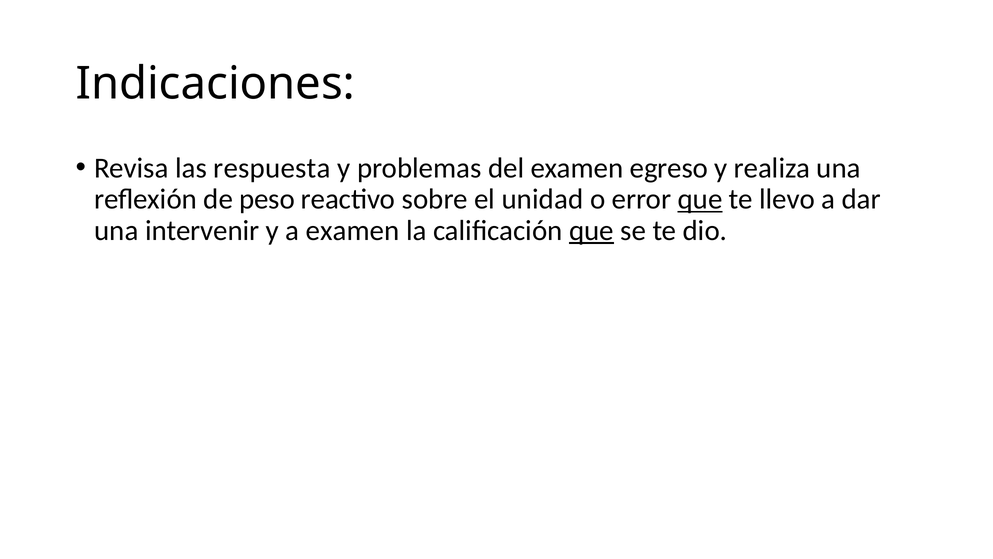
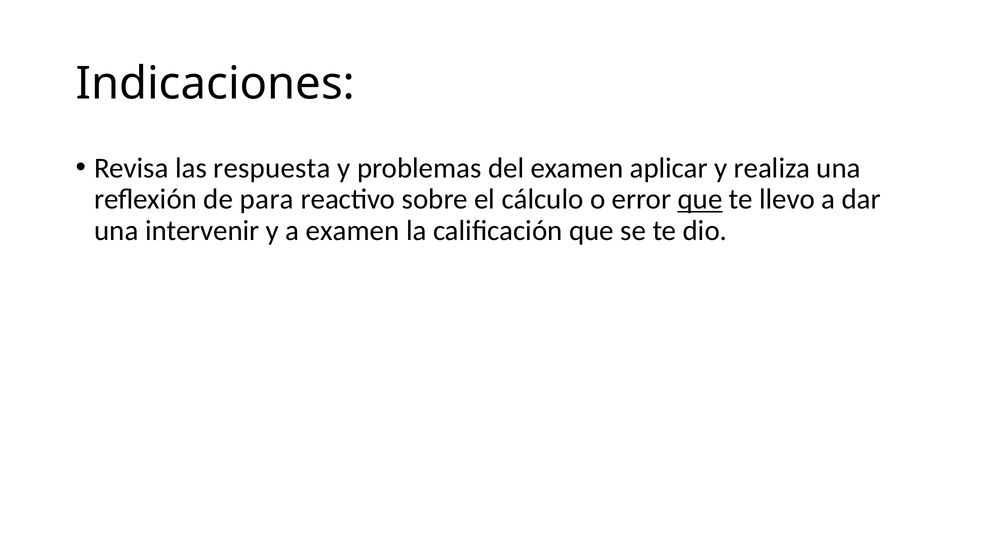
egreso: egreso -> aplicar (669, 168)
peso: peso -> para (267, 199)
unidad: unidad -> cálculo (543, 199)
que underline: present -> none (591, 230)
